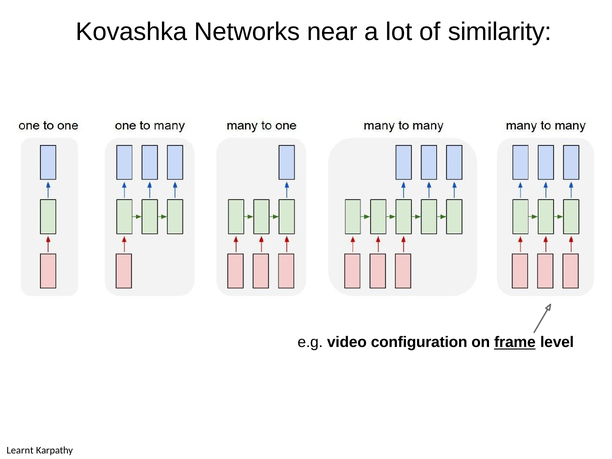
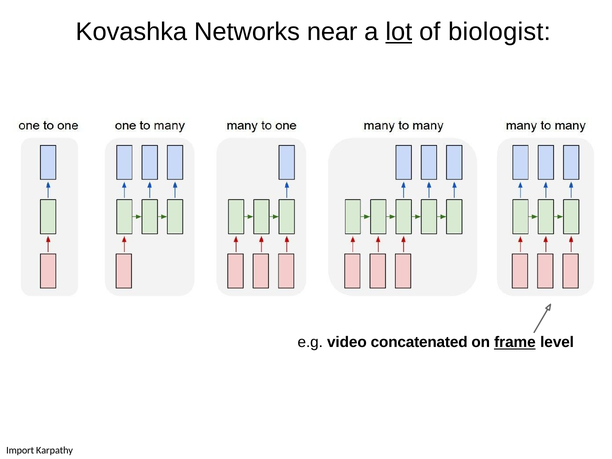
lot underline: none -> present (399, 32)
similarity: similarity -> biologist (499, 32)
configuration: configuration -> concatenated (419, 342)
Learnt: Learnt -> Import (20, 450)
